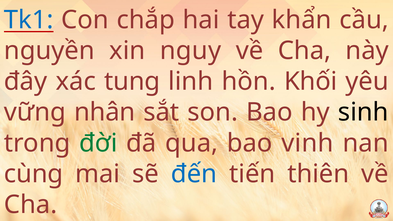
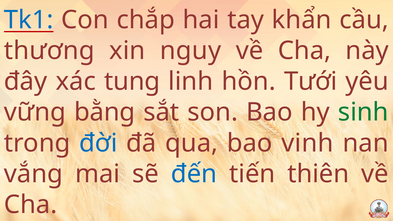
nguyền: nguyền -> thương (49, 51)
Khối: Khối -> Tưới (311, 82)
nhân: nhân -> bằng (105, 112)
sinh colour: black -> green (363, 112)
đời colour: green -> blue (98, 143)
cùng: cùng -> vắng (33, 174)
